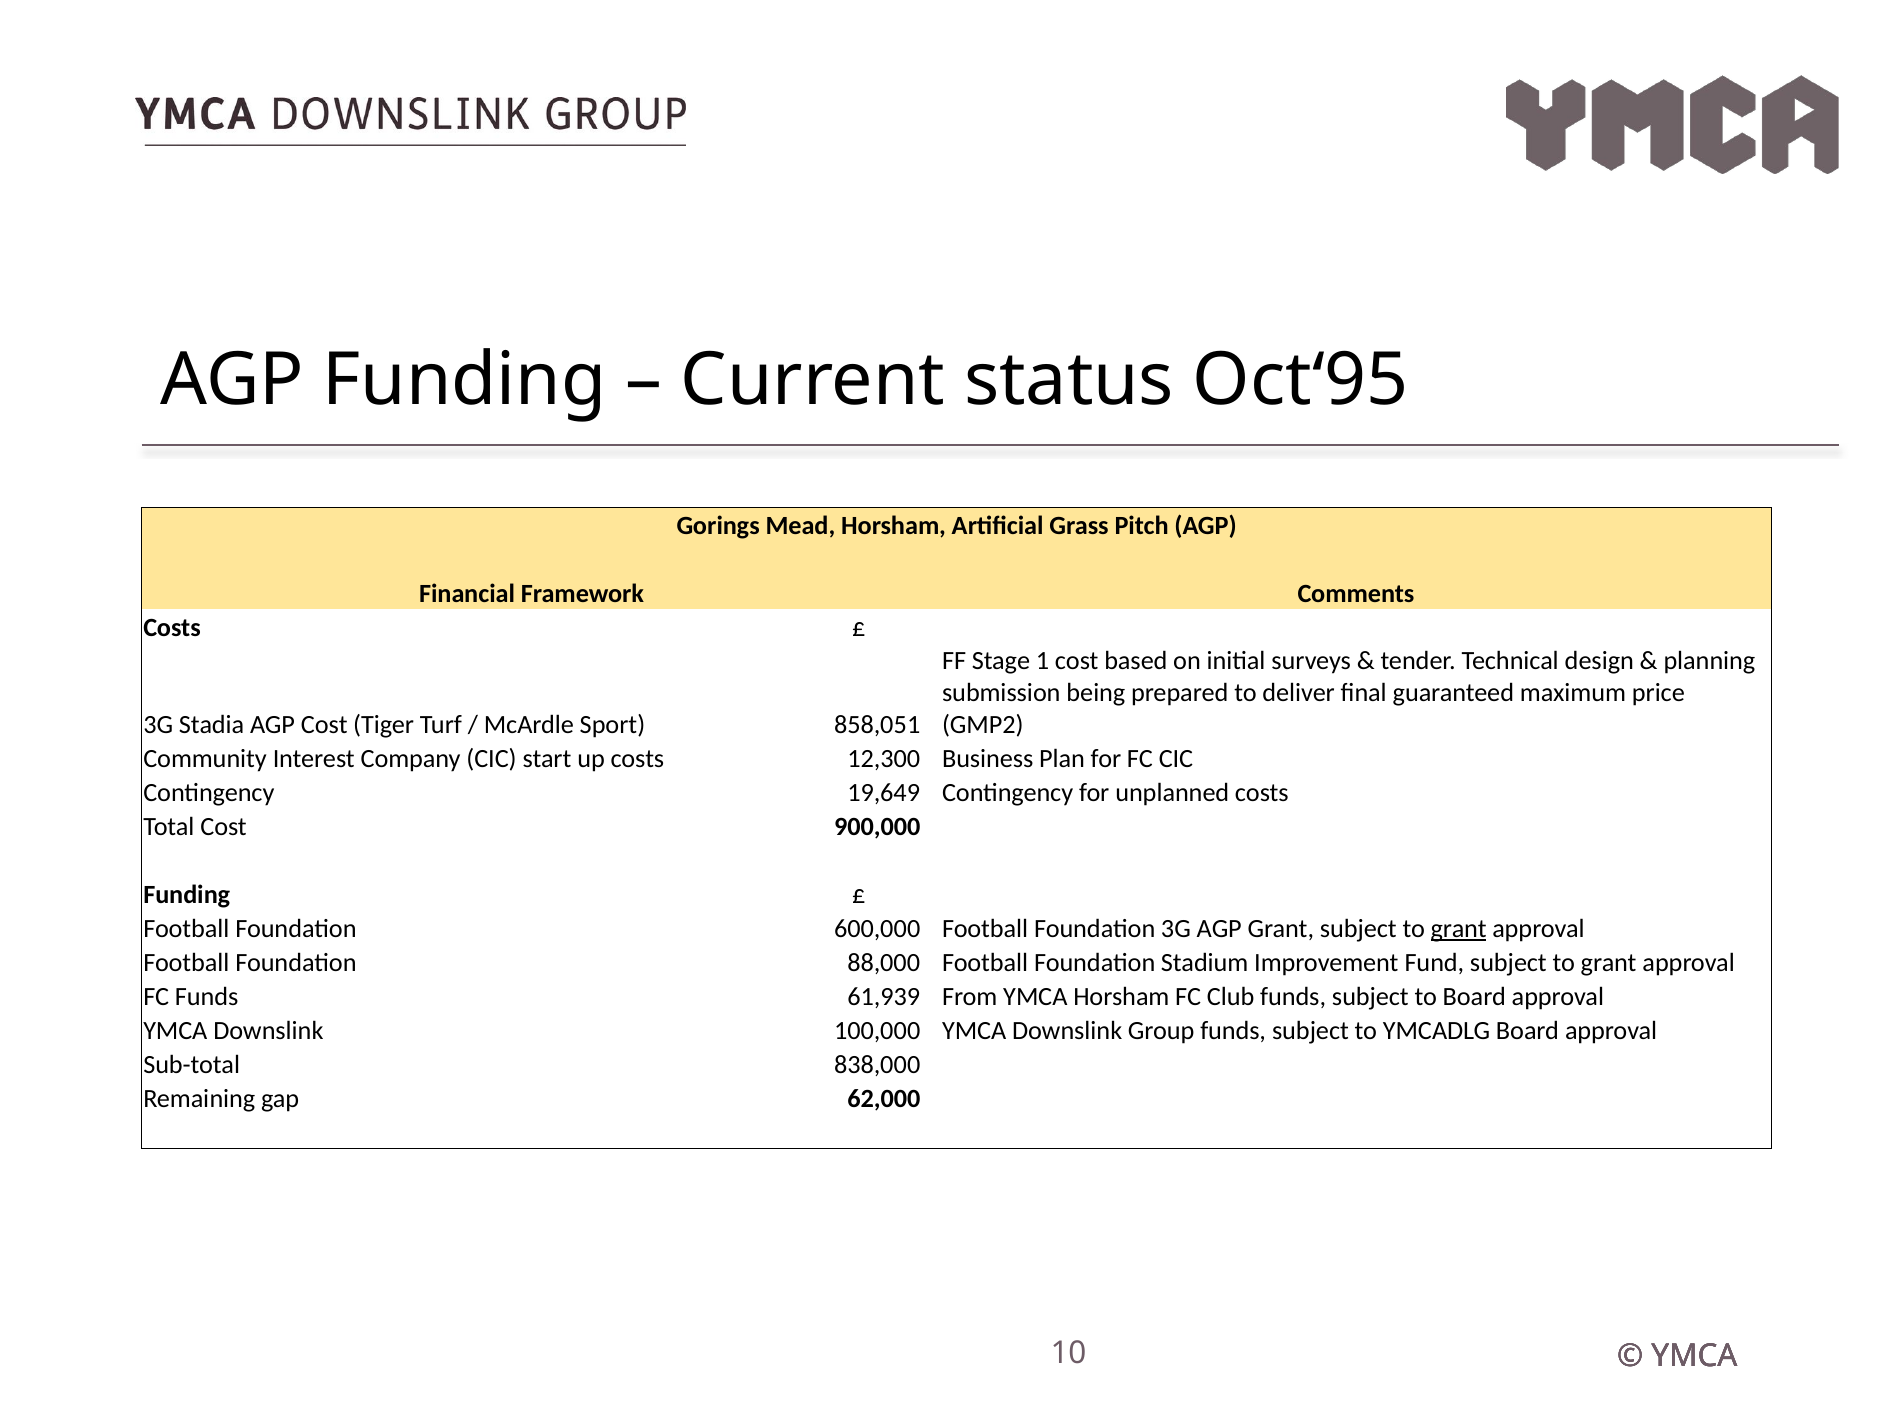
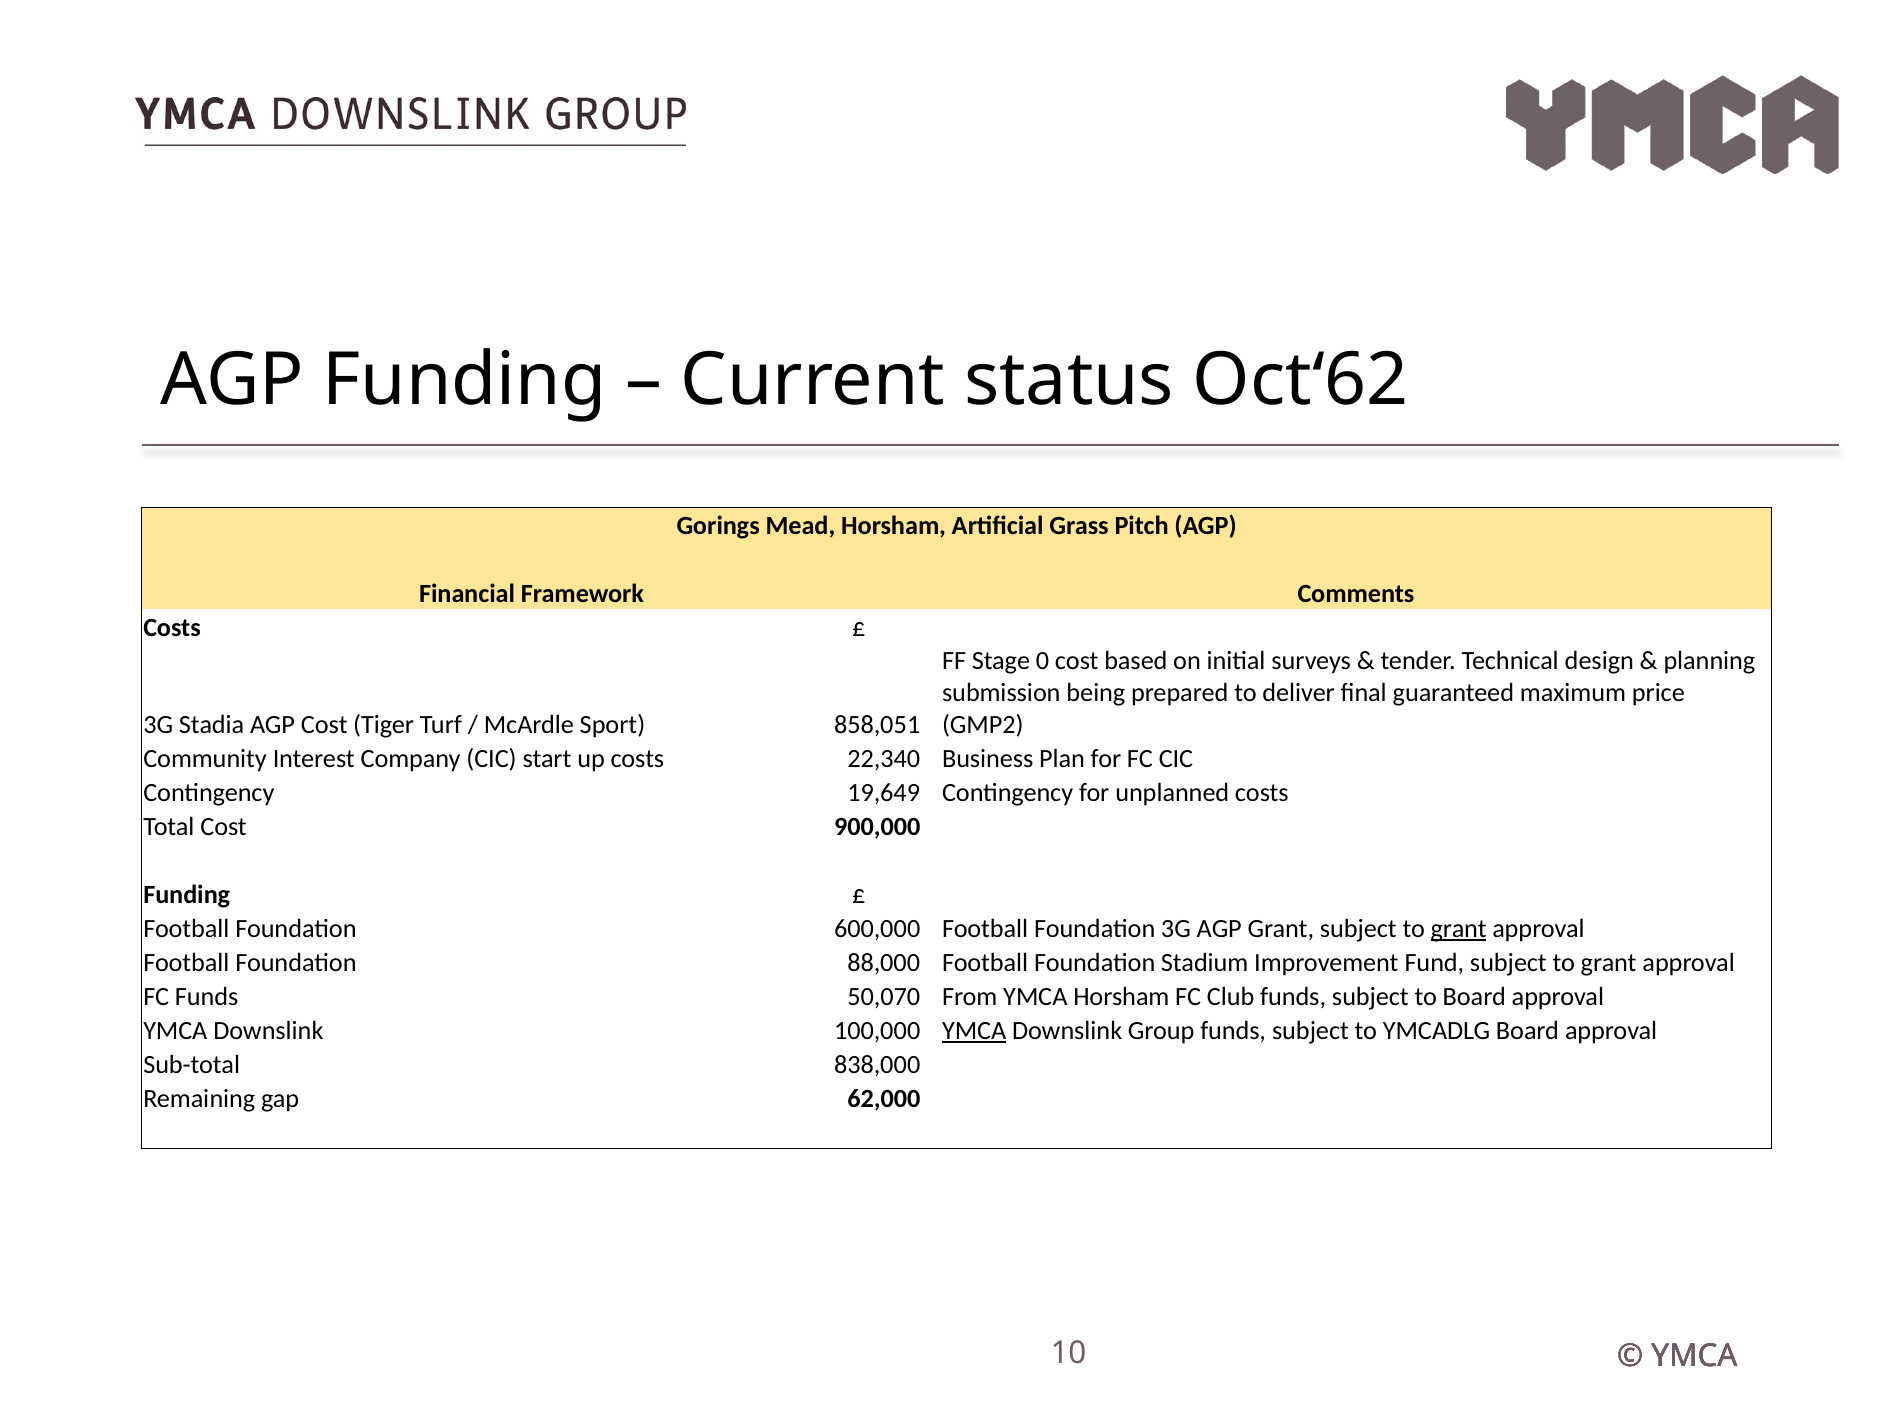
Oct‘95: Oct‘95 -> Oct‘62 (1301, 380)
1: 1 -> 0 (1043, 662)
12,300: 12,300 -> 22,340 (884, 759)
61,939: 61,939 -> 50,070 (884, 997)
YMCA underline: none -> present (974, 1031)
